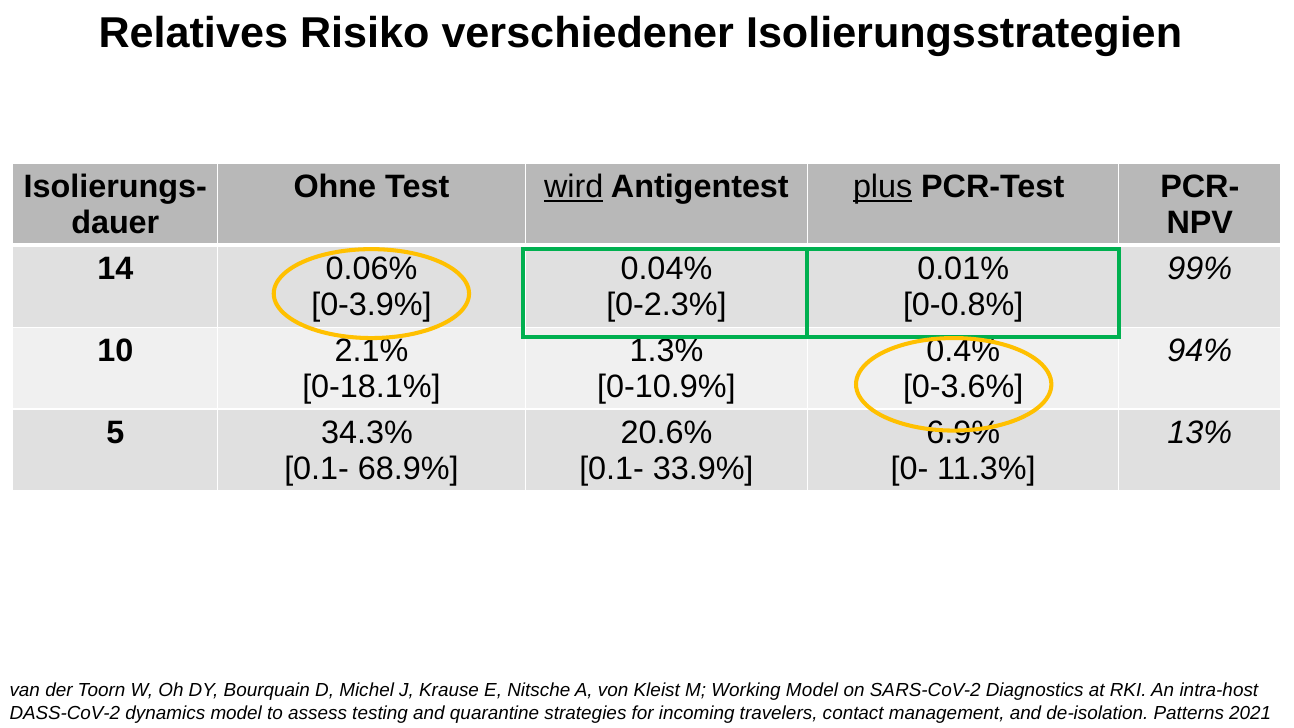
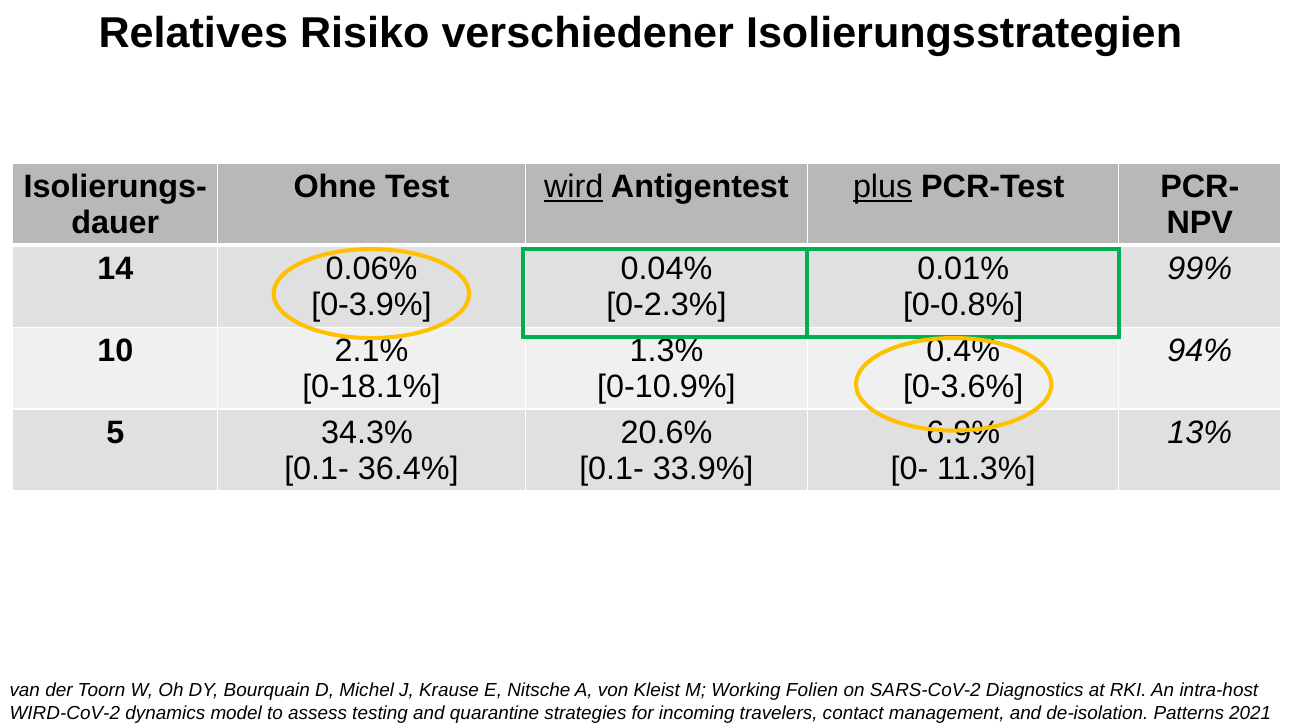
68.9%: 68.9% -> 36.4% (408, 468)
Working Model: Model -> Folien (812, 691)
DASS-CoV-2: DASS-CoV-2 -> WIRD-CoV-2 (65, 713)
